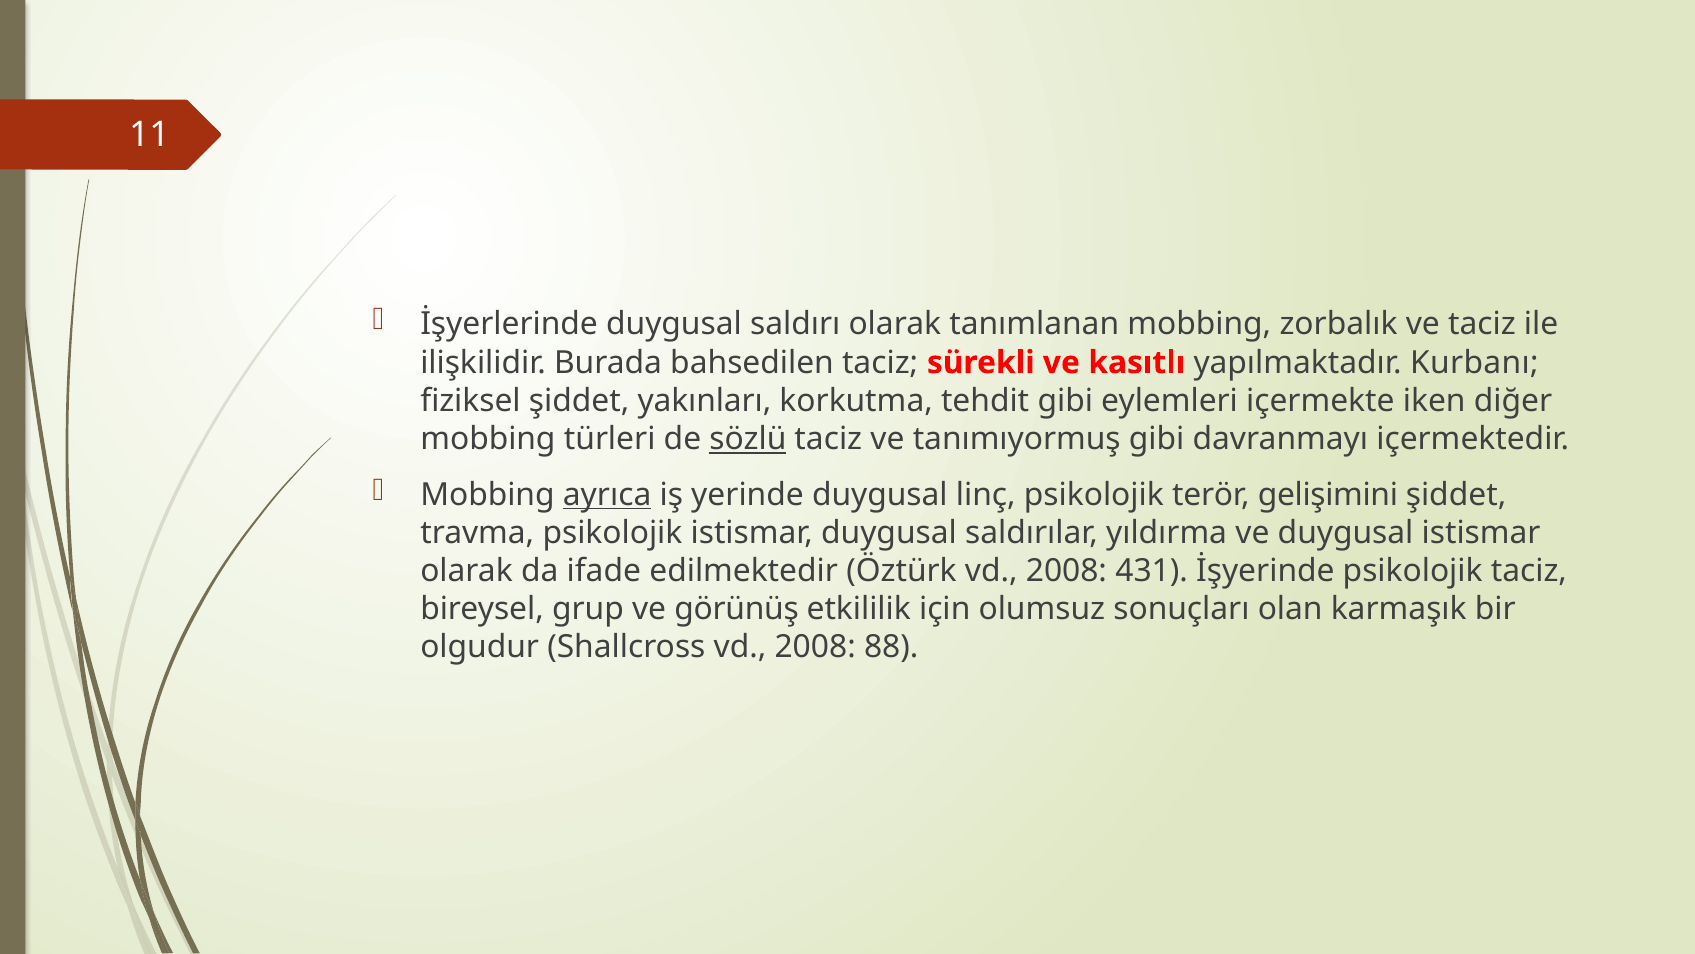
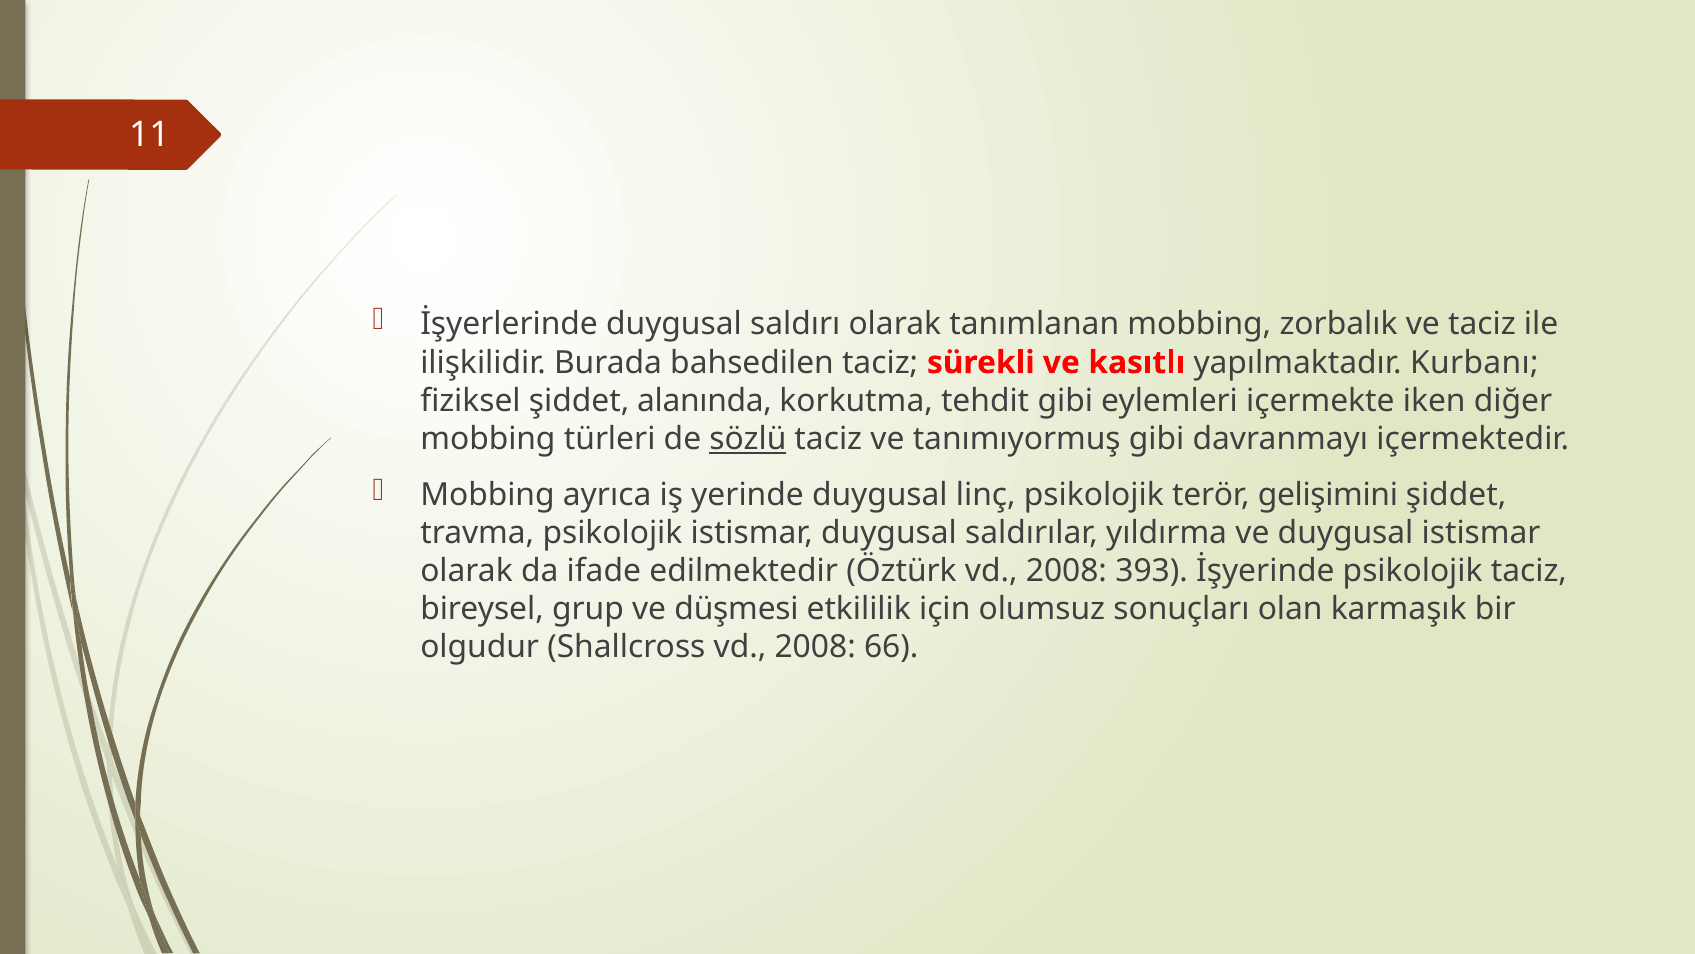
yakınları: yakınları -> alanında (705, 401)
ayrıca underline: present -> none (607, 495)
431: 431 -> 393 (1152, 571)
görünüş: görünüş -> düşmesi (737, 609)
88: 88 -> 66 (891, 647)
